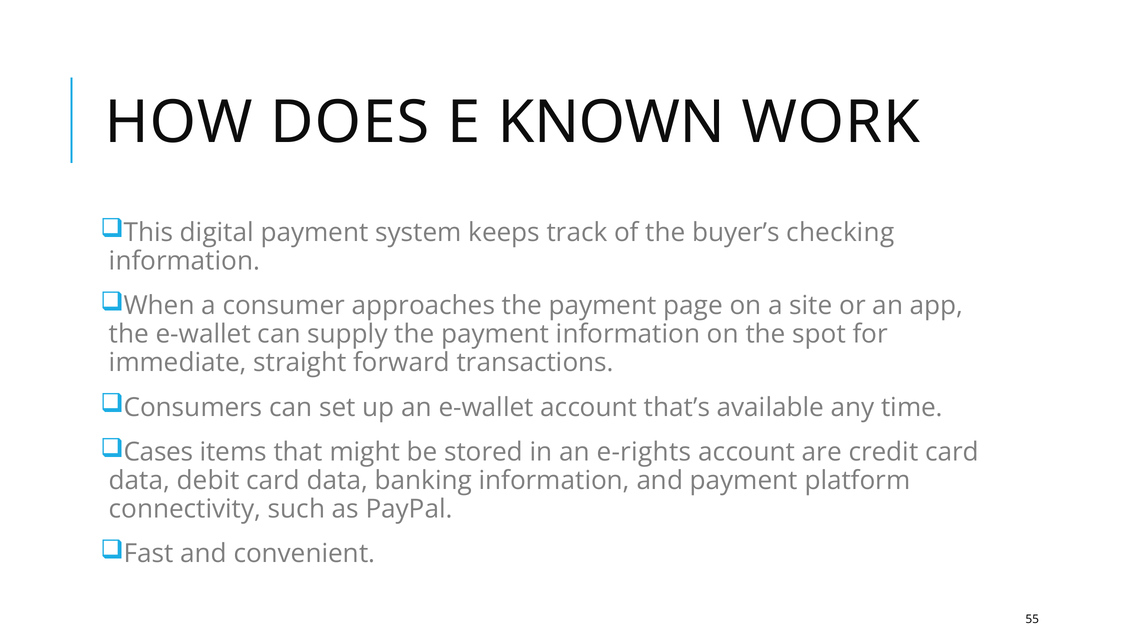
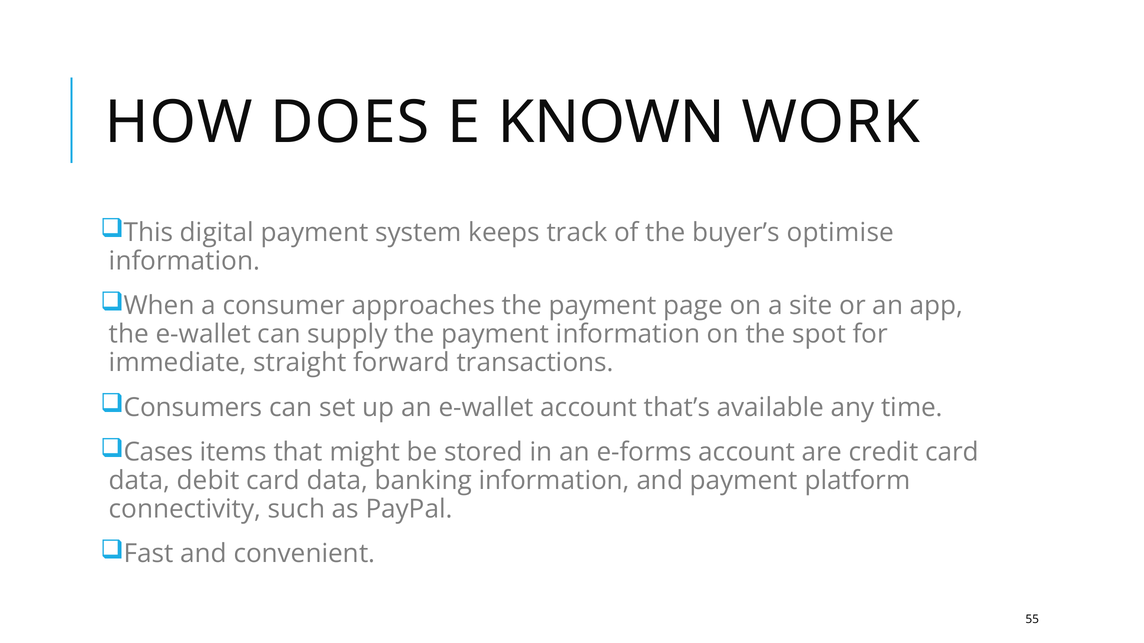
checking: checking -> optimise (840, 233)
e-rights: e-rights -> e-forms (644, 453)
